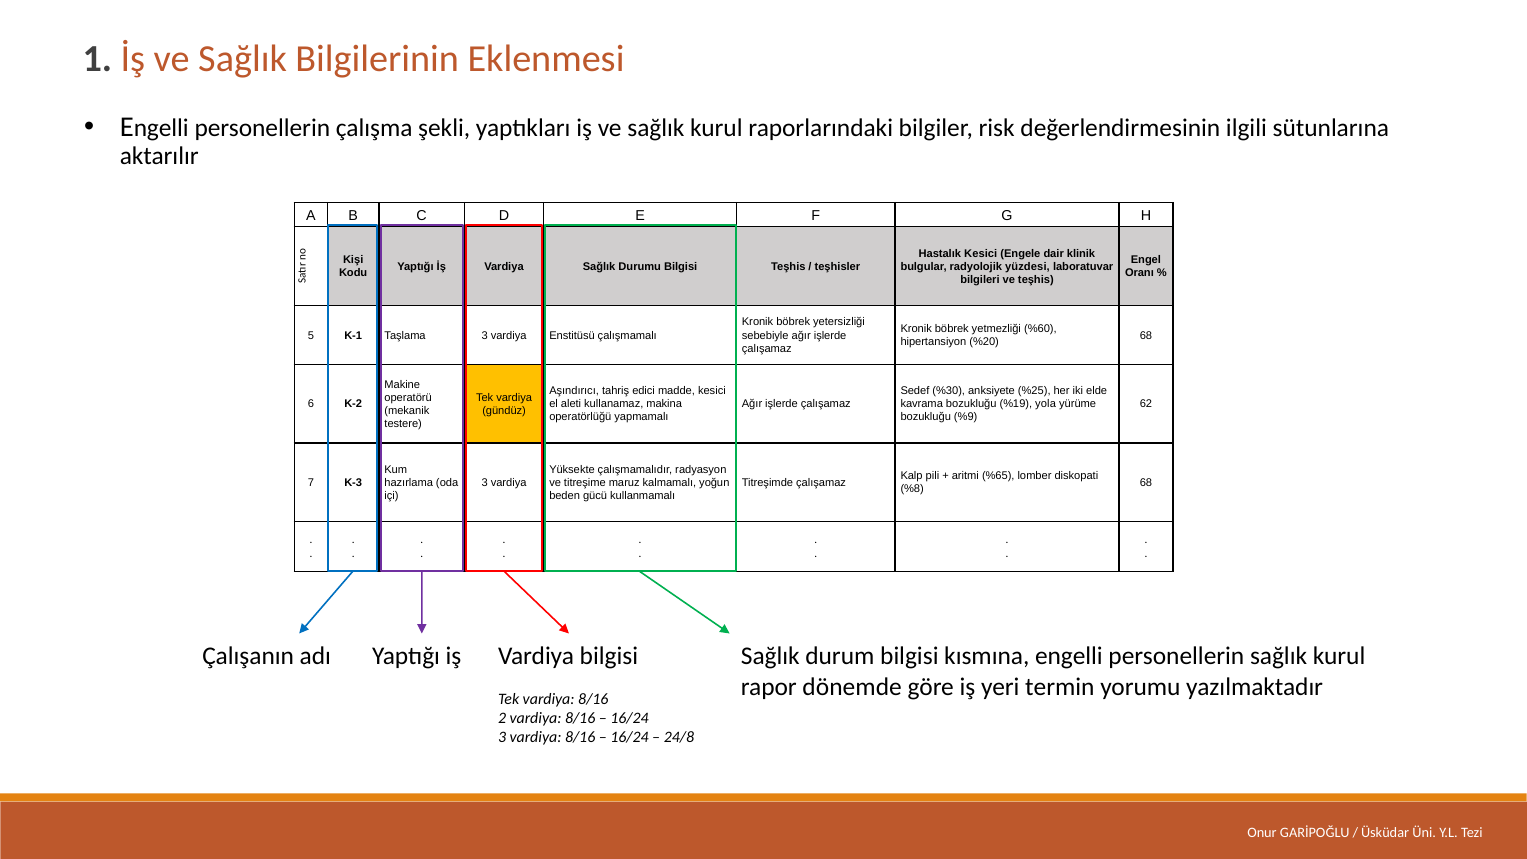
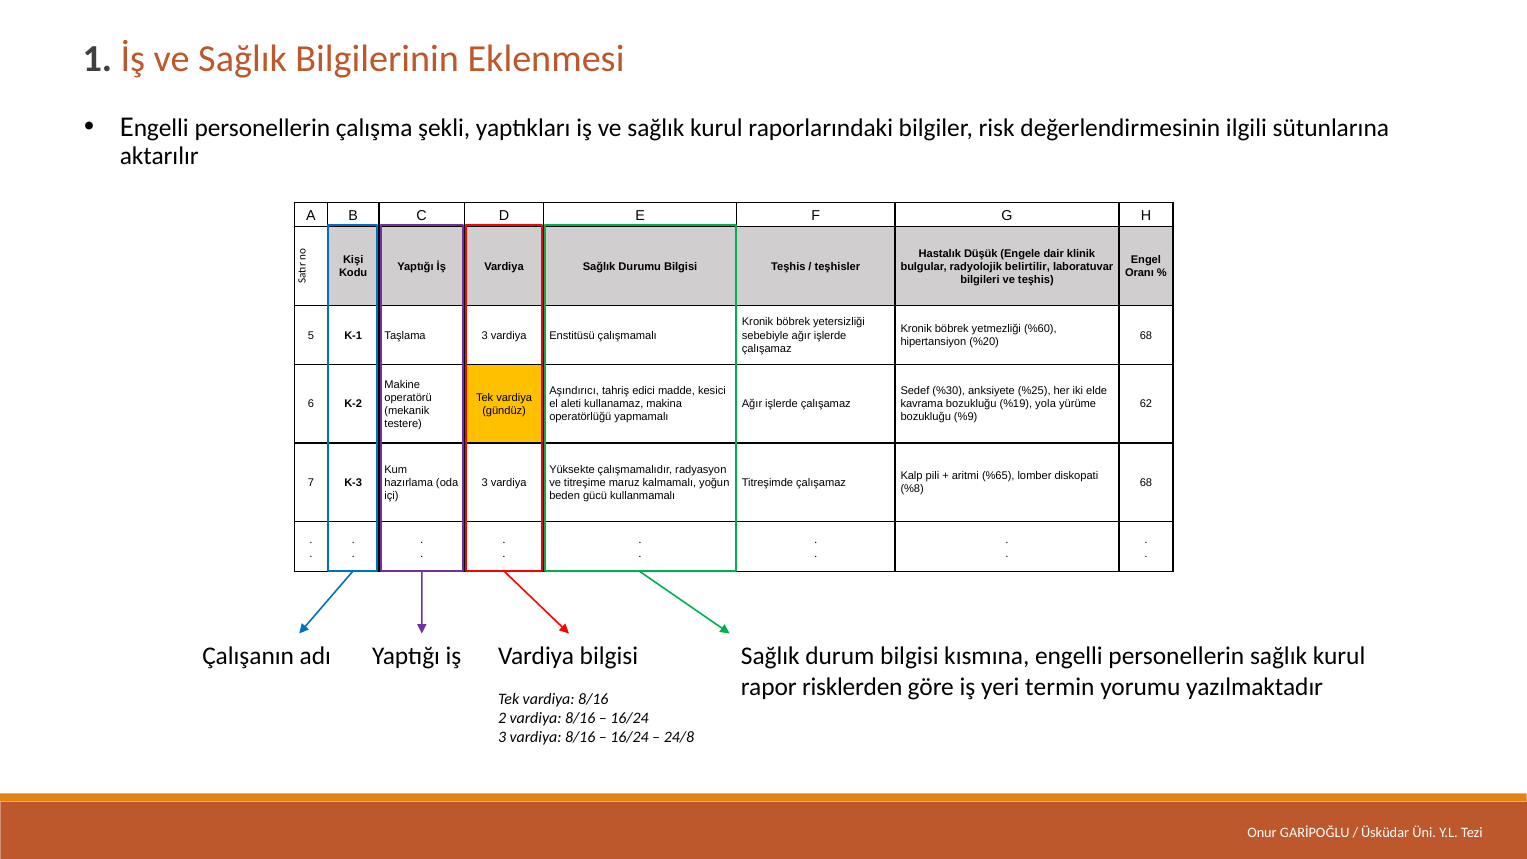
Hastalık Kesici: Kesici -> Düşük (981, 254)
yüzdesi: yüzdesi -> belirtilir (1027, 267)
dönemde: dönemde -> risklerden (852, 687)
